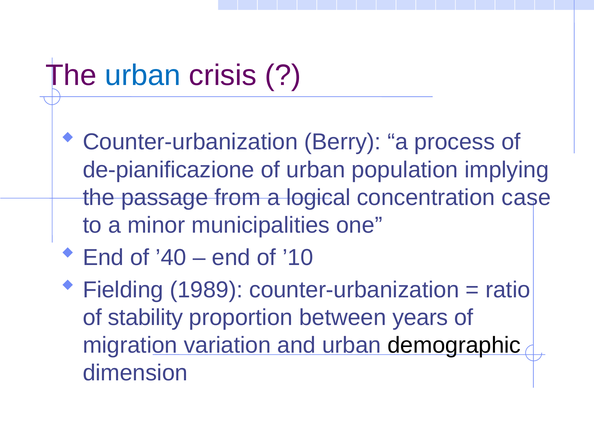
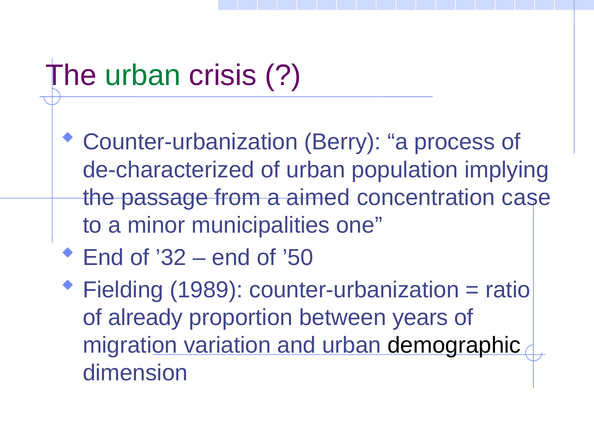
urban colour: blue -> green (143, 75)
de-pianificazione: de-pianificazione -> de-characterized (169, 170)
logical: logical -> aimed (318, 198)
’40: ’40 -> ’32 (171, 258)
’10: ’10 -> ’50 (298, 258)
stability: stability -> already (145, 318)
